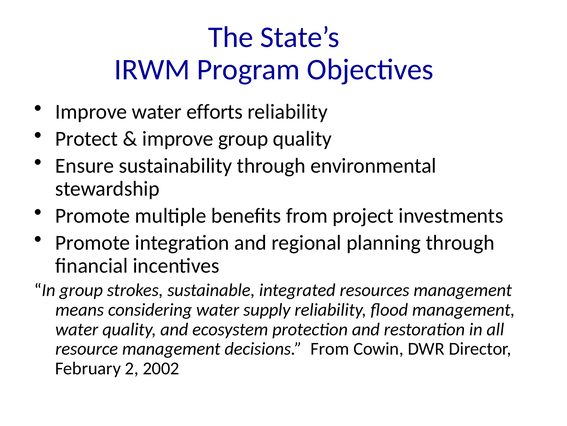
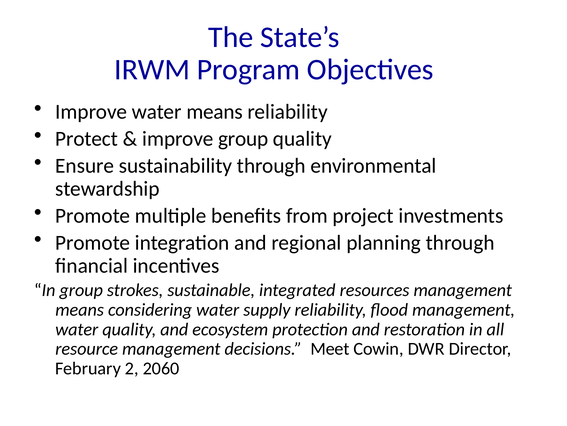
water efforts: efforts -> means (215, 112)
decisions From: From -> Meet (330, 348)
2002: 2002 -> 2060 (161, 368)
